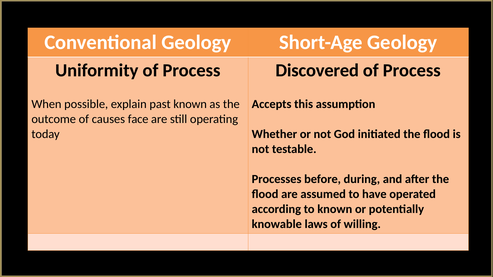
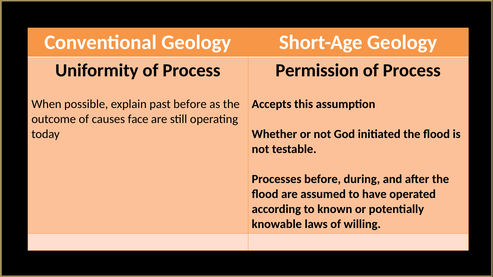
Discovered: Discovered -> Permission (317, 70)
past known: known -> before (190, 104)
